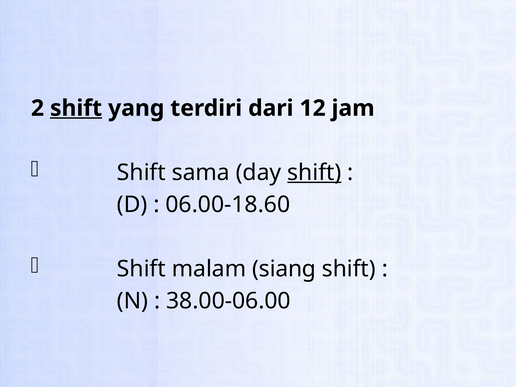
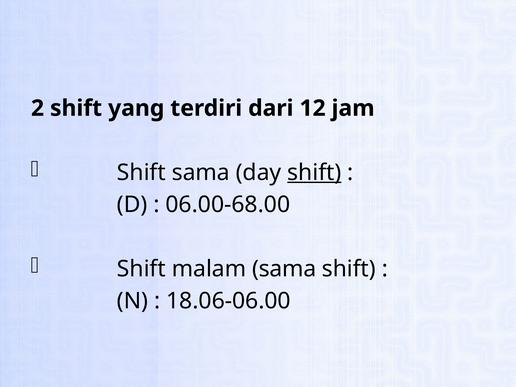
shift underline: present -> none (76, 108)
06.00-18.60: 06.00-18.60 -> 06.00-68.00 (228, 205)
malam siang: siang -> sama (284, 269)
38.00-06.00: 38.00-06.00 -> 18.06-06.00 (228, 301)
